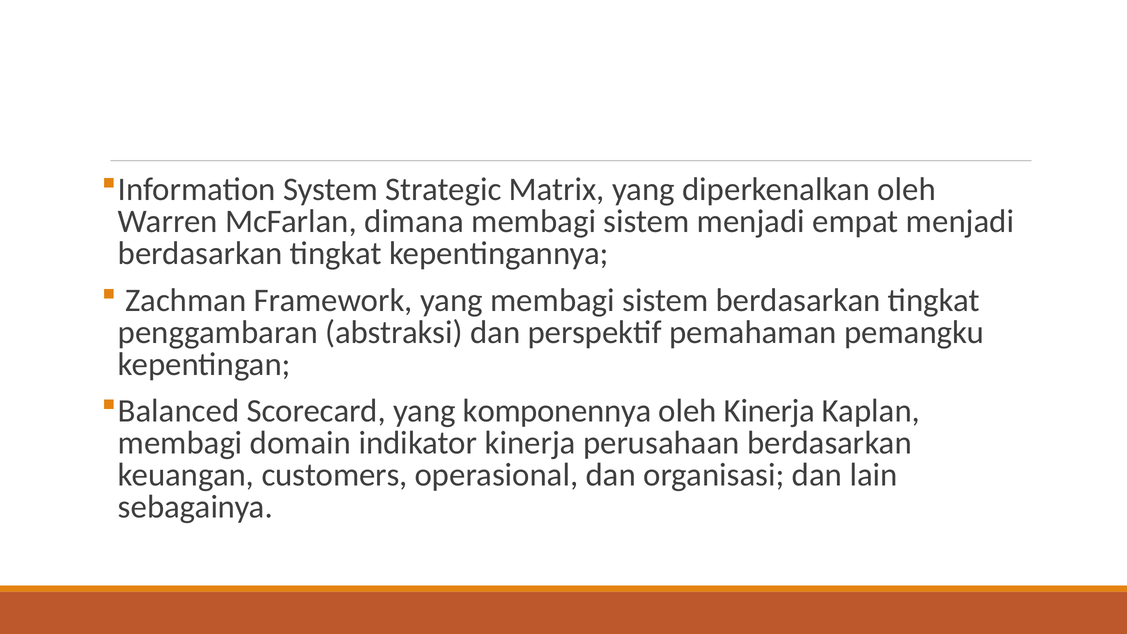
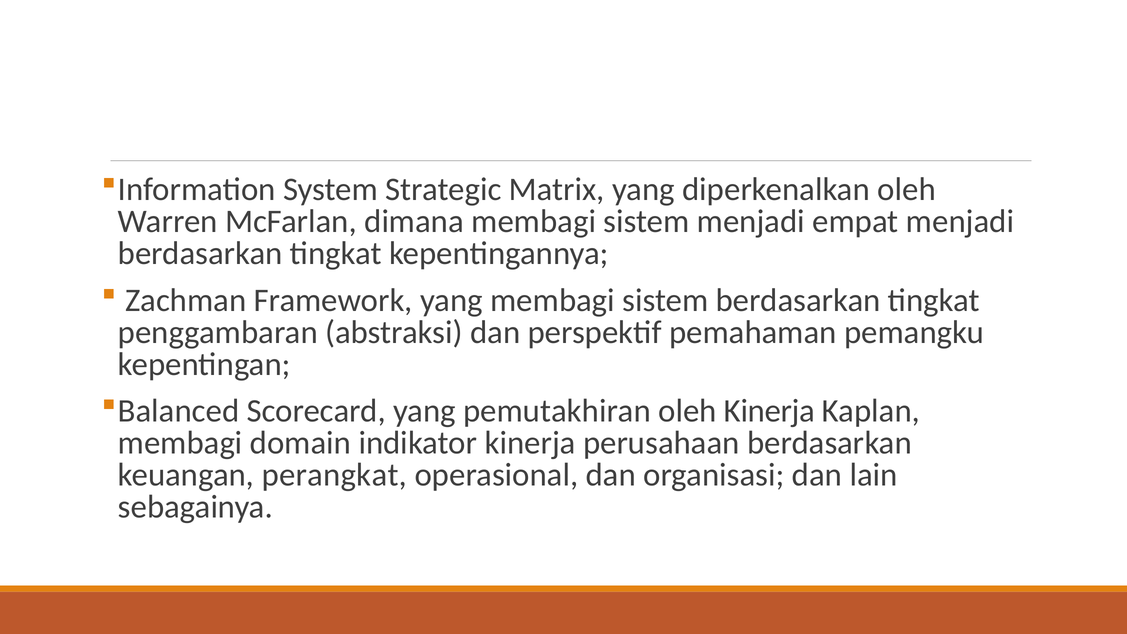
komponennya: komponennya -> pemutakhiran (557, 411)
customers: customers -> perangkat (334, 475)
